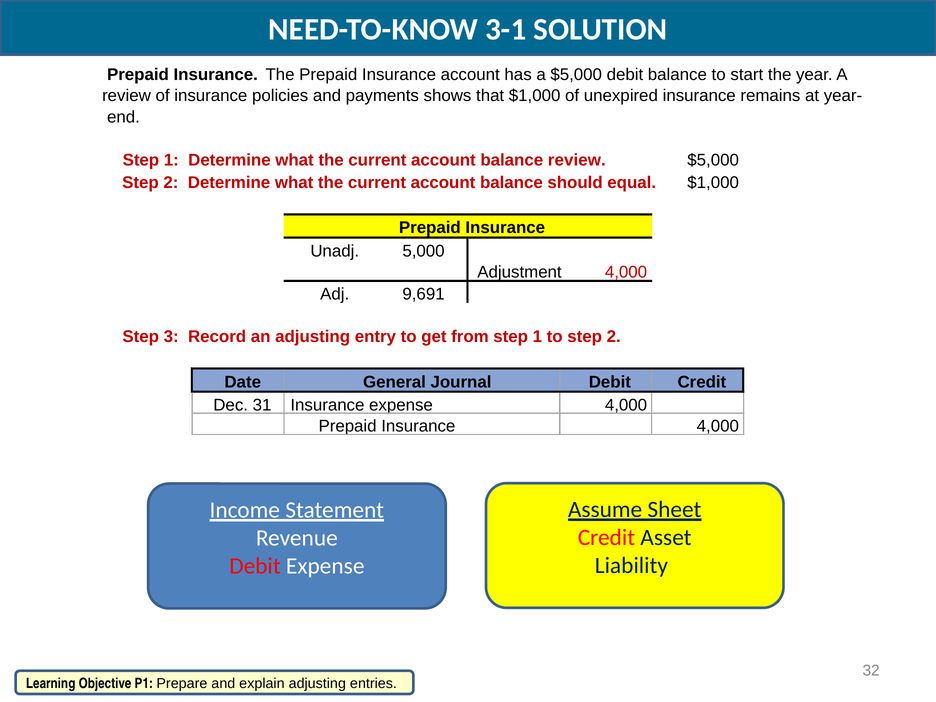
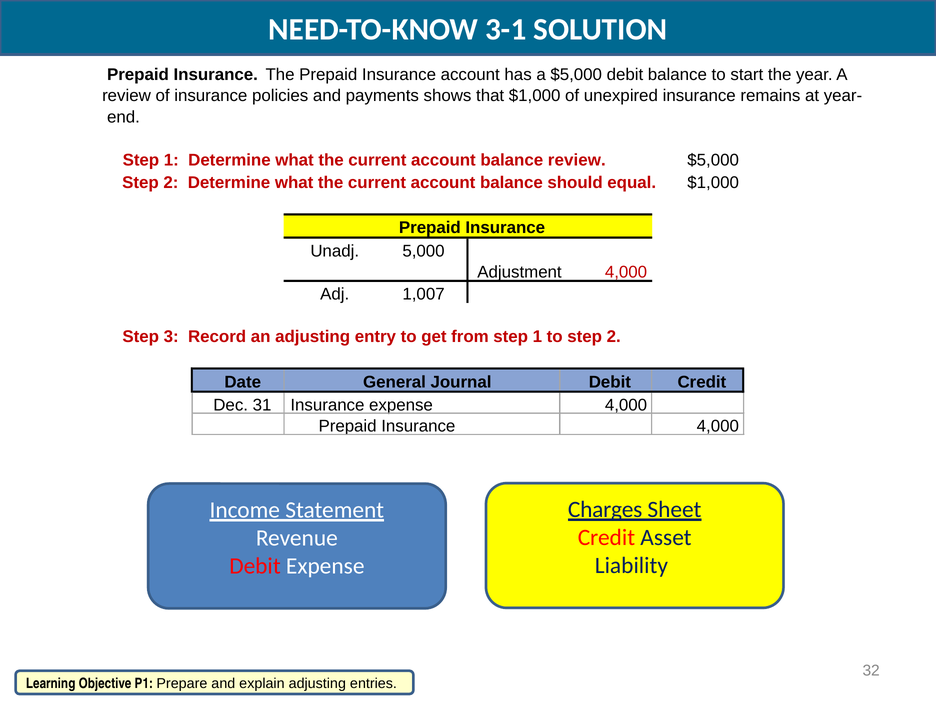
9,691: 9,691 -> 1,007 (424, 294)
Assume: Assume -> Charges (605, 509)
